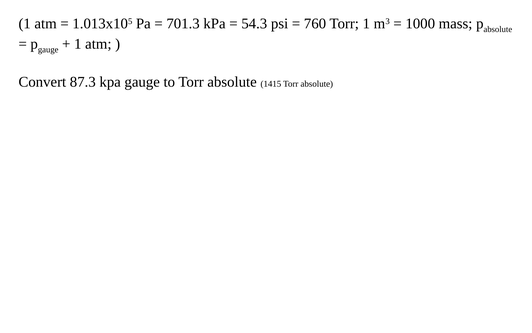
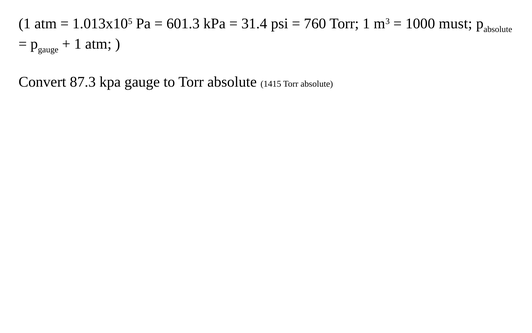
701.3: 701.3 -> 601.3 (183, 24)
54.3: 54.3 -> 31.4 (254, 24)
mass: mass -> must (455, 24)
